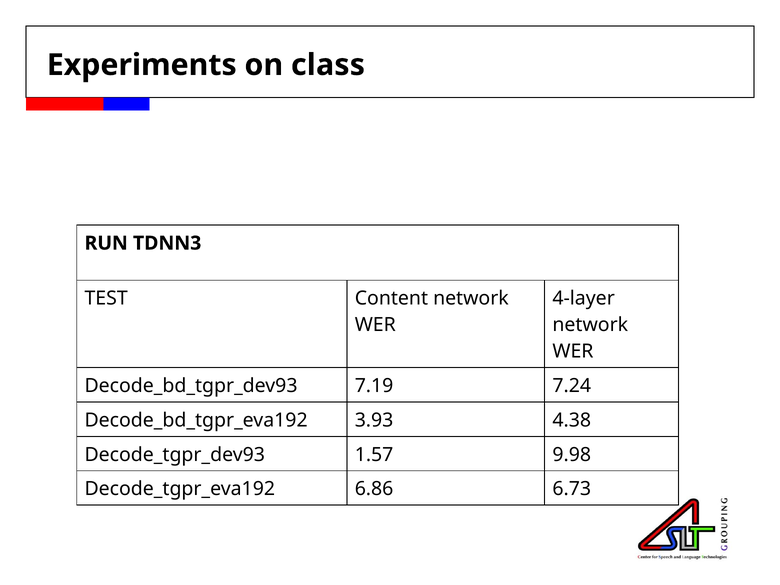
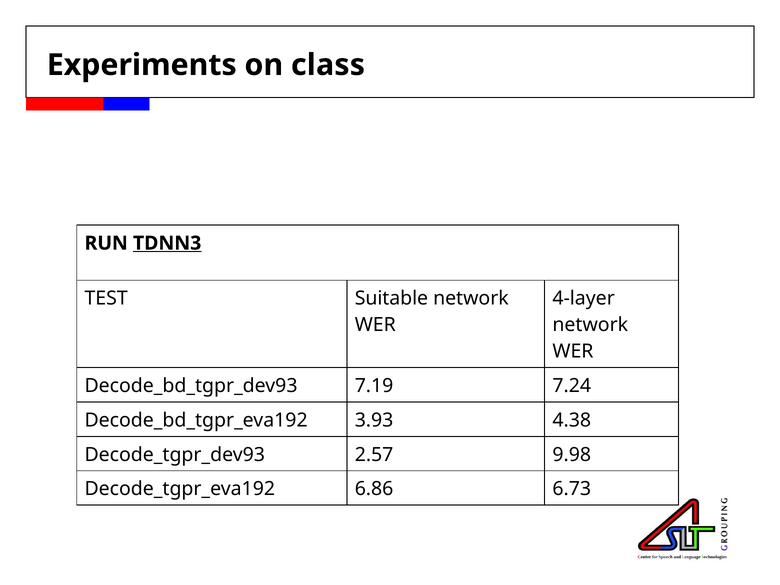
TDNN3 underline: none -> present (167, 243)
Content: Content -> Suitable (391, 298)
1.57: 1.57 -> 2.57 (374, 455)
